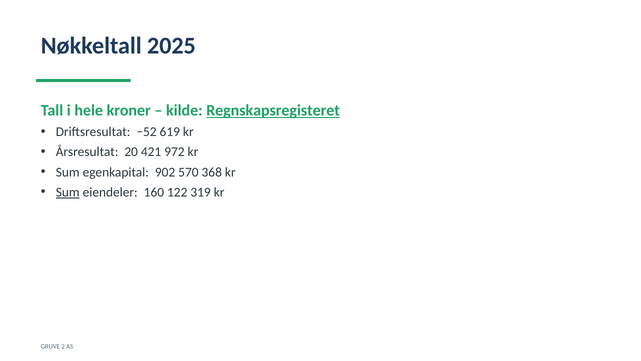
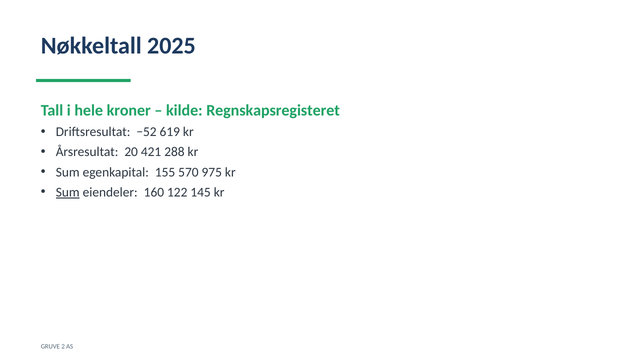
Regnskapsregisteret underline: present -> none (273, 110)
972: 972 -> 288 (174, 152)
902: 902 -> 155 (165, 172)
368: 368 -> 975 (212, 172)
319: 319 -> 145 (201, 192)
